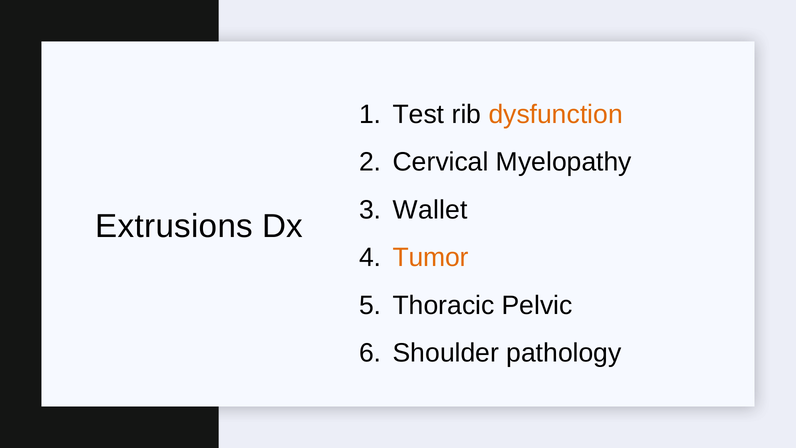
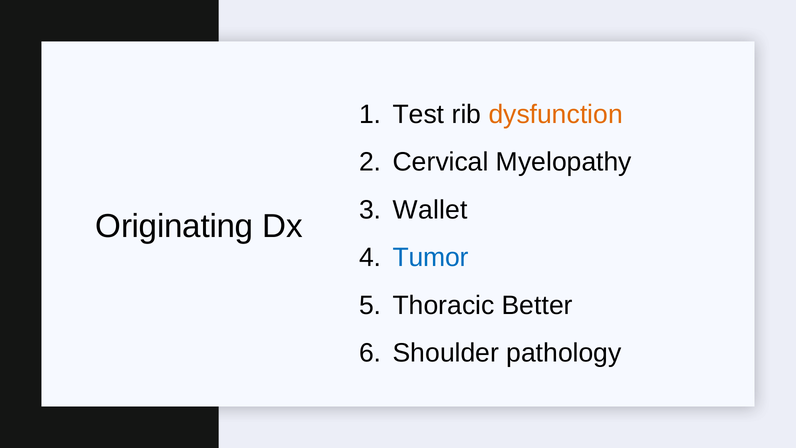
Extrusions: Extrusions -> Originating (174, 226)
Tumor colour: orange -> blue (431, 258)
Pelvic: Pelvic -> Better (537, 305)
